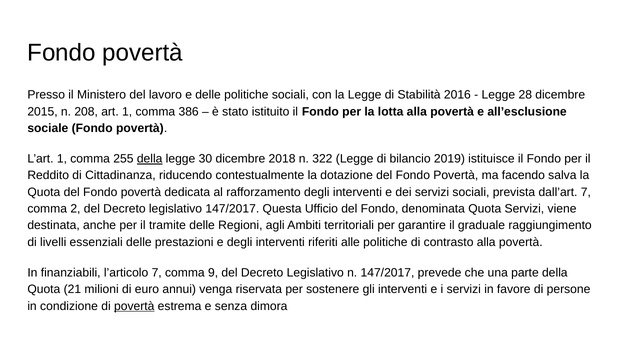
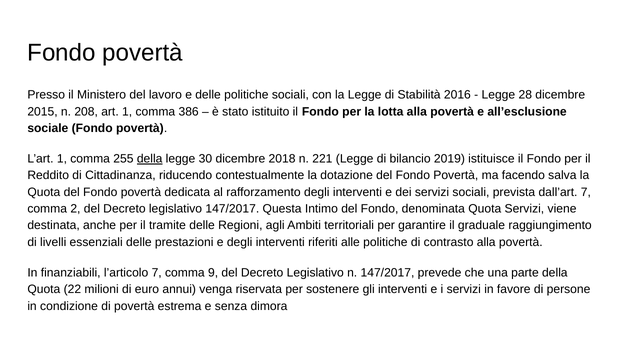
322: 322 -> 221 (322, 158)
Ufficio: Ufficio -> Intimo (321, 208)
21: 21 -> 22 (72, 289)
povertà underline: present -> none (134, 305)
